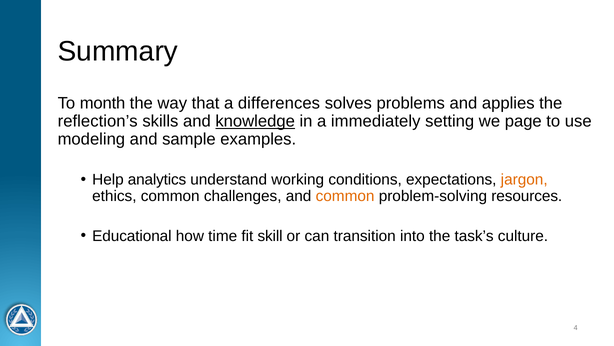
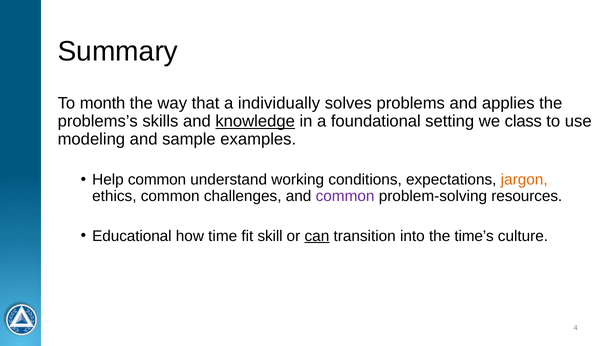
differences: differences -> individually (279, 103)
reflection’s: reflection’s -> problems’s (98, 121)
immediately: immediately -> foundational (376, 121)
page: page -> class (523, 121)
Help analytics: analytics -> common (157, 179)
common colour: orange -> purple (345, 196)
can underline: none -> present (317, 235)
task’s: task’s -> time’s (474, 235)
